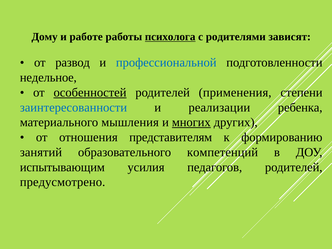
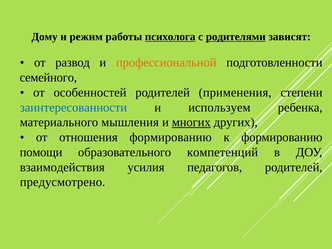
работе: работе -> режим (86, 37)
родителями underline: none -> present (236, 37)
профессиональной colour: blue -> orange (166, 63)
недельное: недельное -> семейного (48, 78)
особенностей underline: present -> none (90, 92)
реализации: реализации -> используем (219, 107)
отношения представителям: представителям -> формированию (171, 137)
занятий: занятий -> помощи (41, 152)
испытывающим: испытывающим -> взаимодействия (62, 167)
